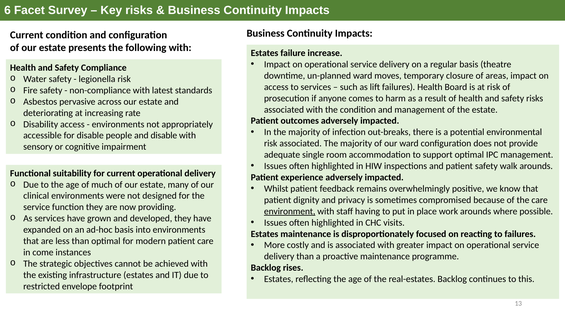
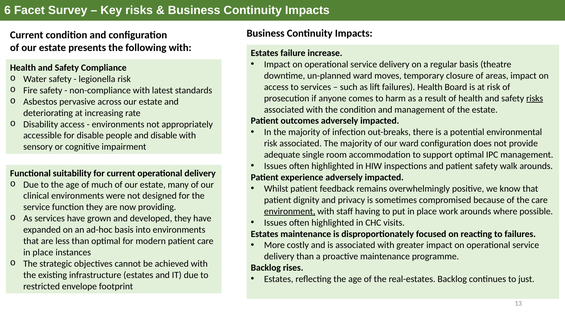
risks underline: none -> present (535, 98)
come: come -> place (43, 252)
this: this -> just (526, 279)
